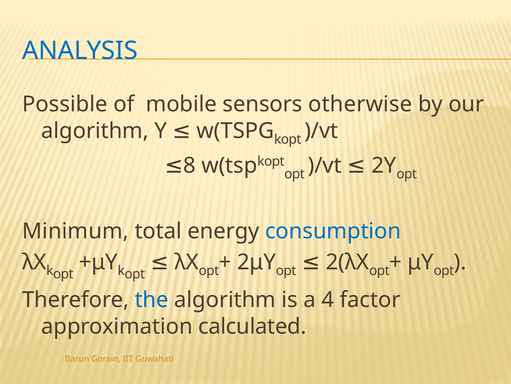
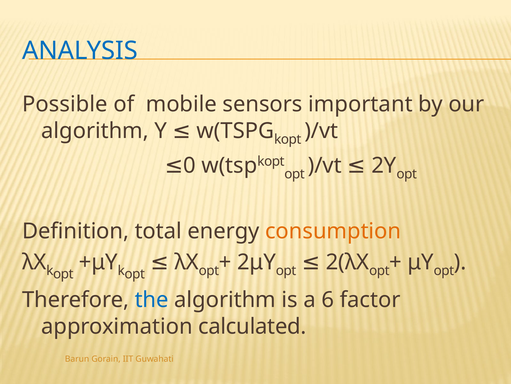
otherwise: otherwise -> important (360, 104)
8: 8 -> 0 (189, 165)
Minimum: Minimum -> Definition (76, 231)
consumption colour: blue -> orange (333, 231)
4: 4 -> 6 (328, 299)
